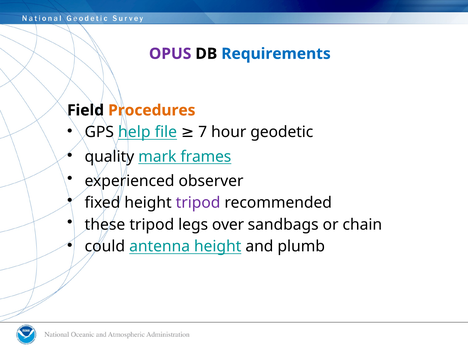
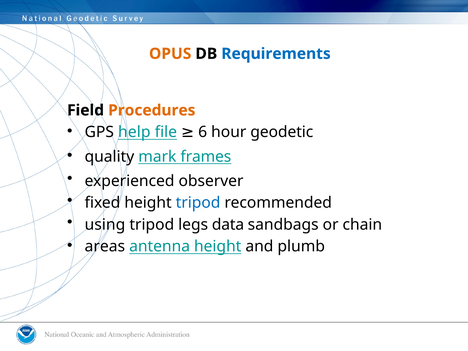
OPUS colour: purple -> orange (170, 54)
7: 7 -> 6 (203, 132)
tripod colour: purple -> blue (198, 203)
these: these -> using (105, 225)
over: over -> data (228, 225)
could: could -> areas (105, 246)
